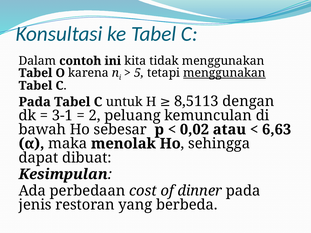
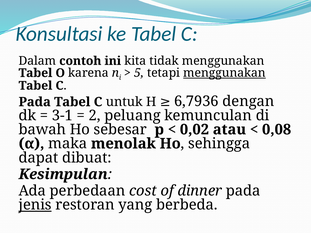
8,5113: 8,5113 -> 6,7936 (196, 101)
6,63: 6,63 -> 0,08 (277, 130)
jenis underline: none -> present (35, 205)
